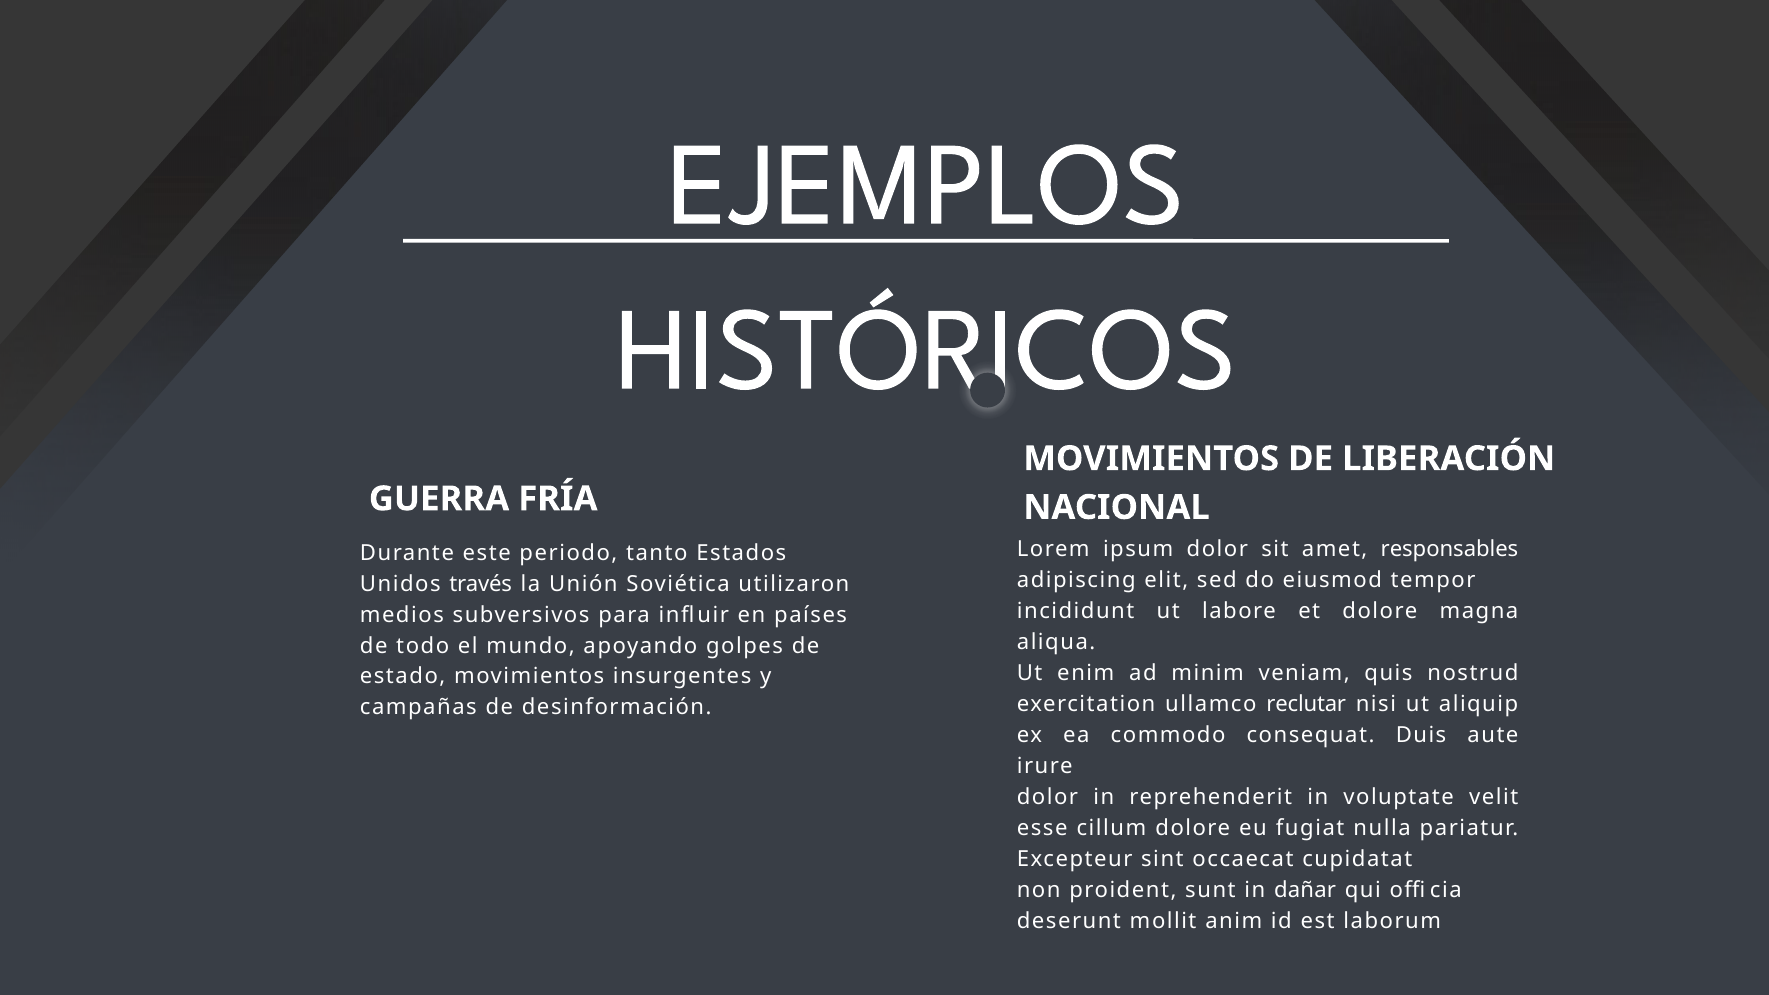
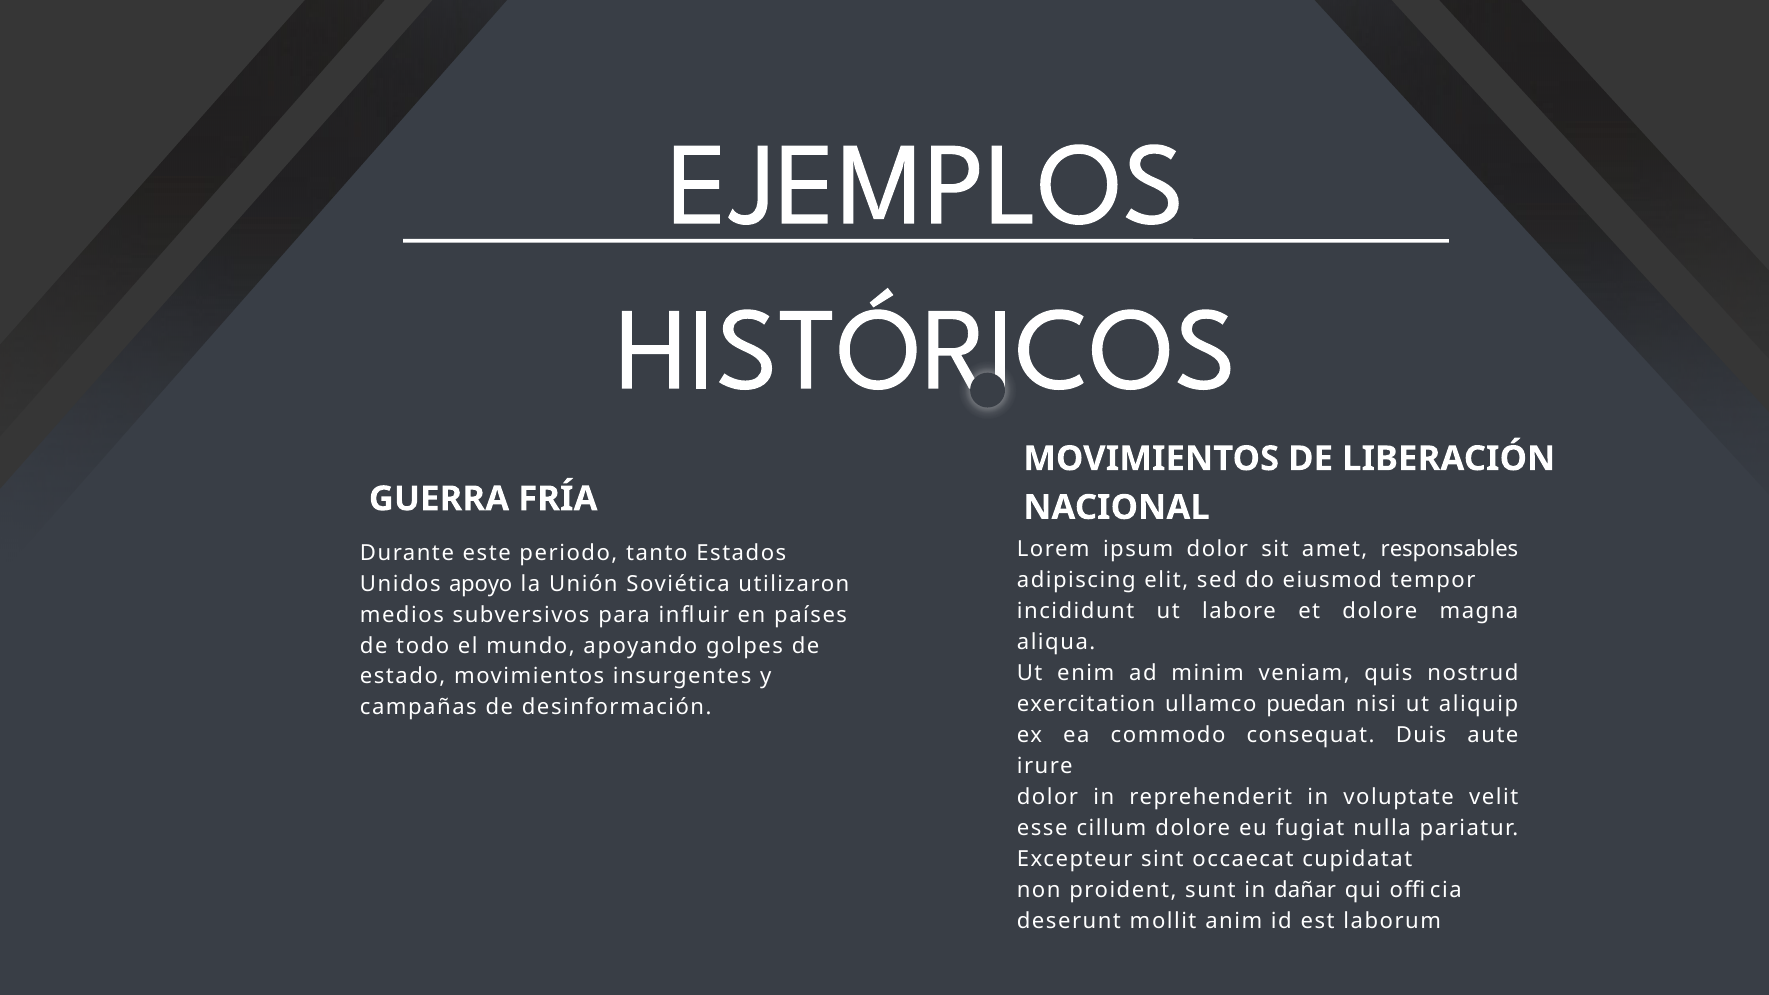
través: través -> apoyo (481, 584)
reclutar: reclutar -> puedan (1306, 704)
